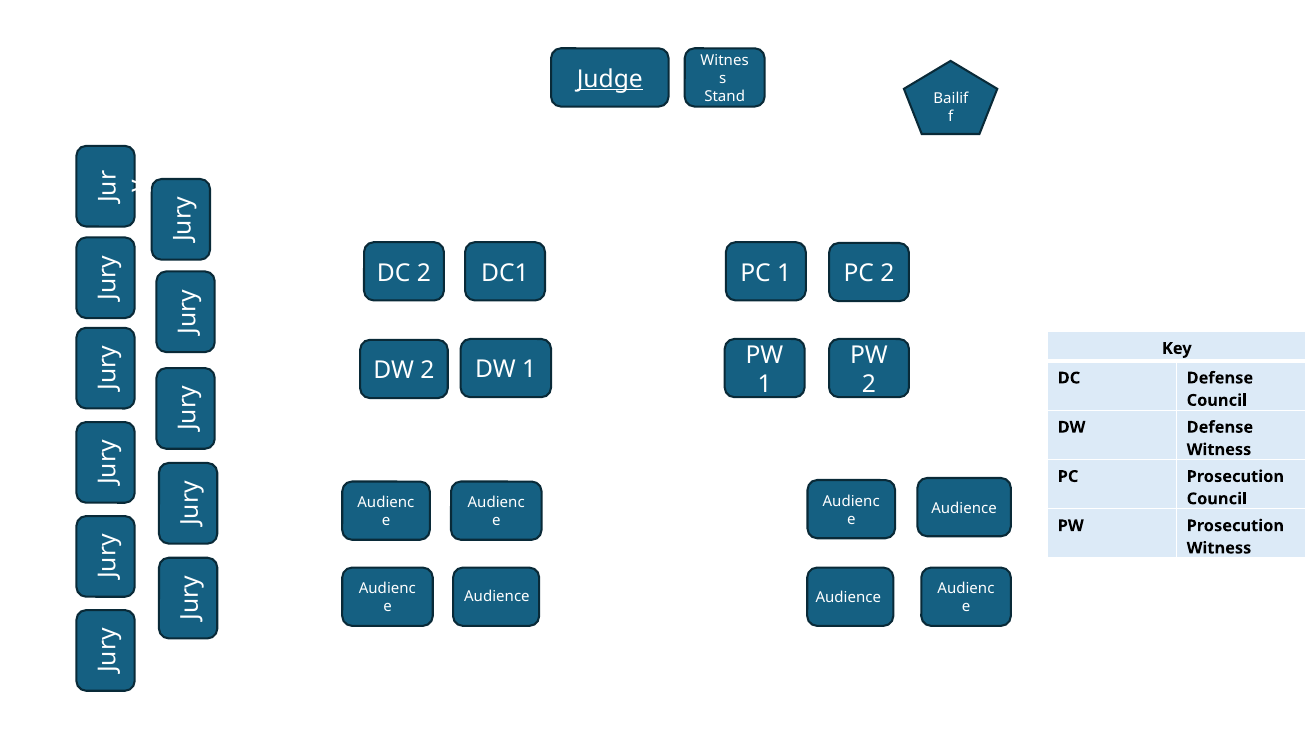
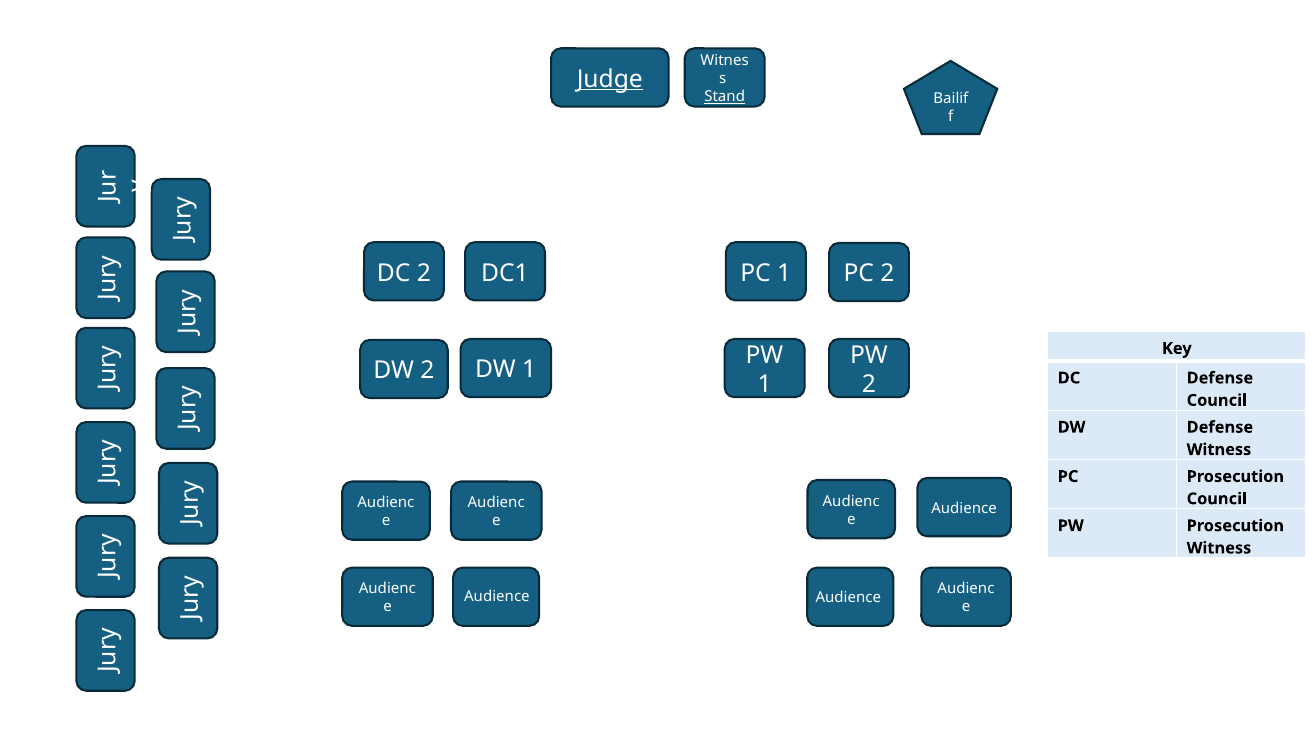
Stand underline: none -> present (725, 97)
